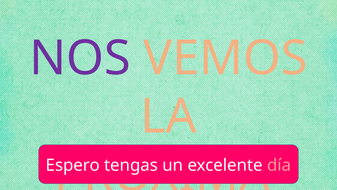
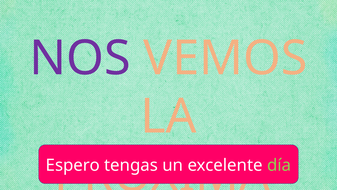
día colour: pink -> light green (279, 165)
